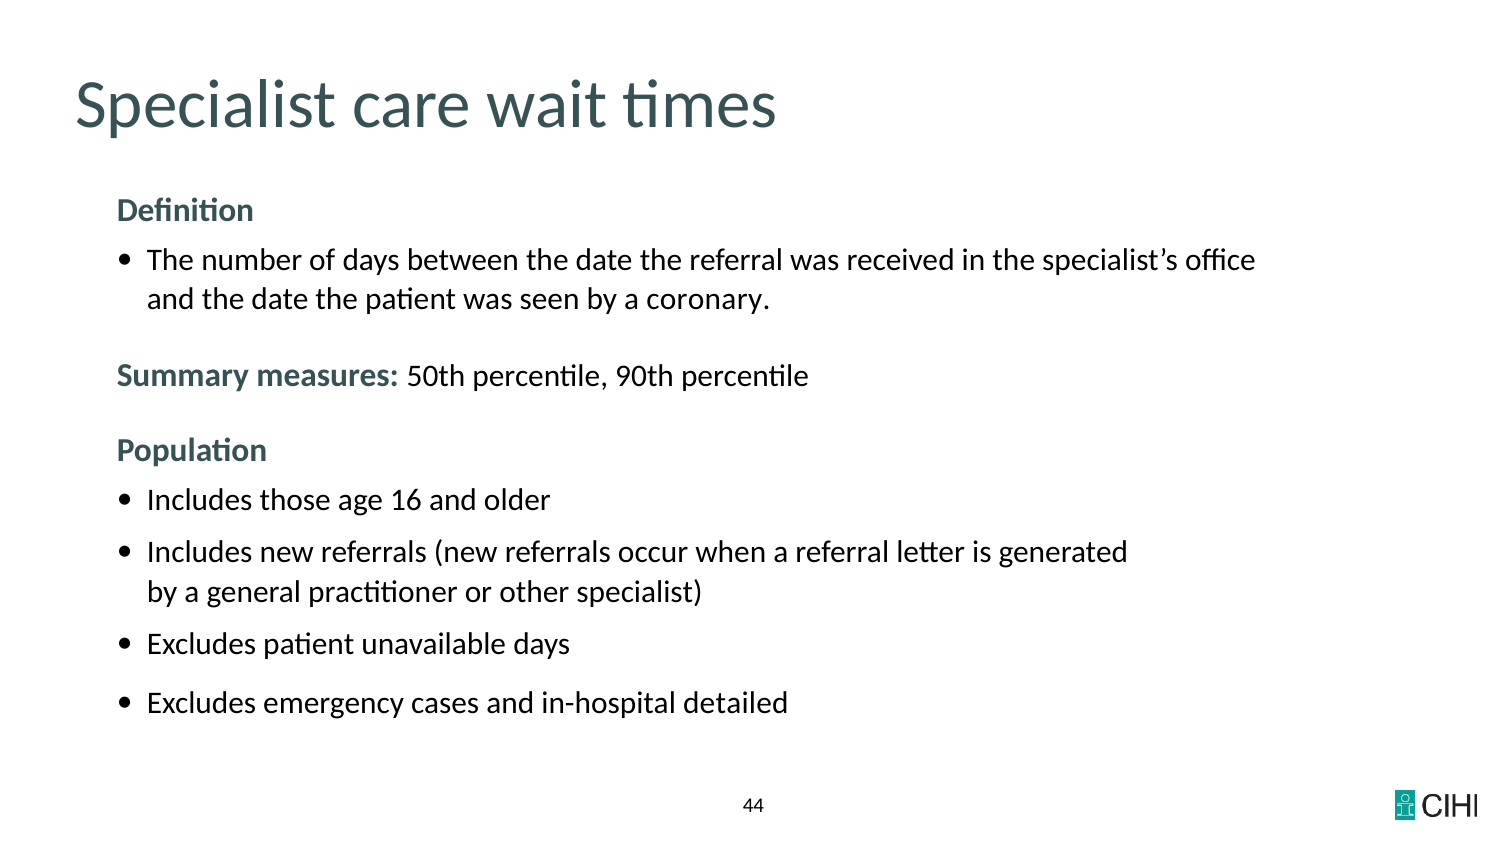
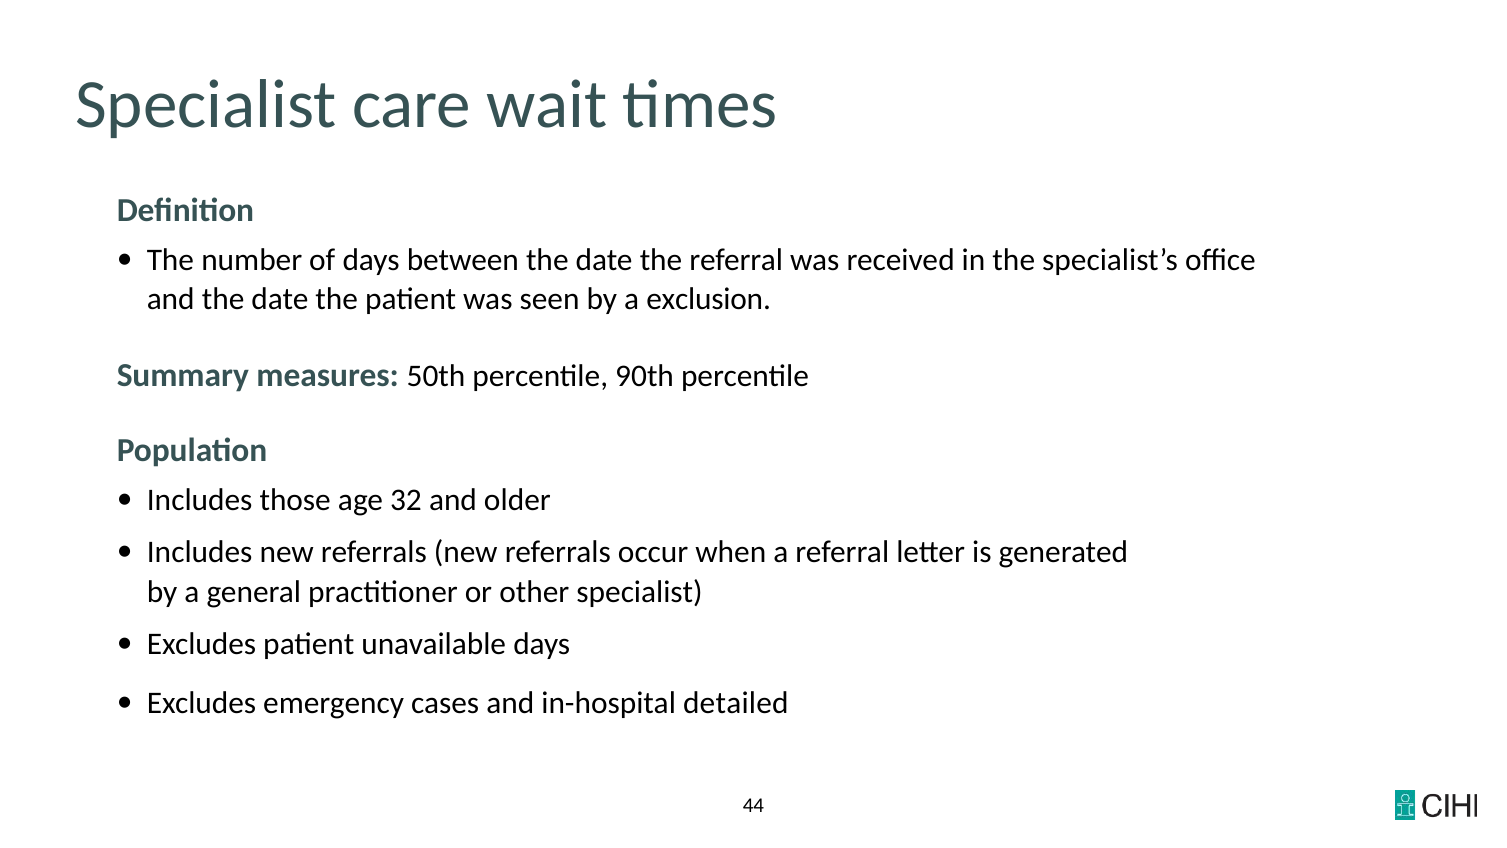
coronary: coronary -> exclusion (709, 299)
16: 16 -> 32 (406, 500)
